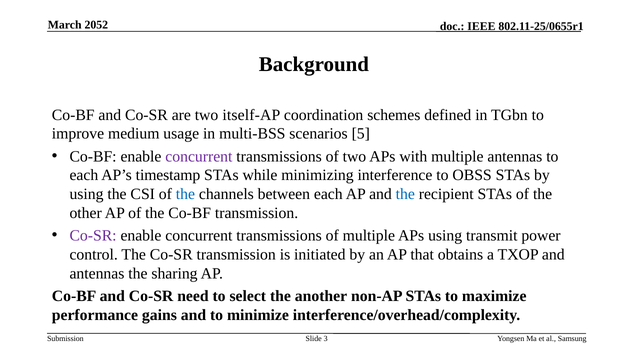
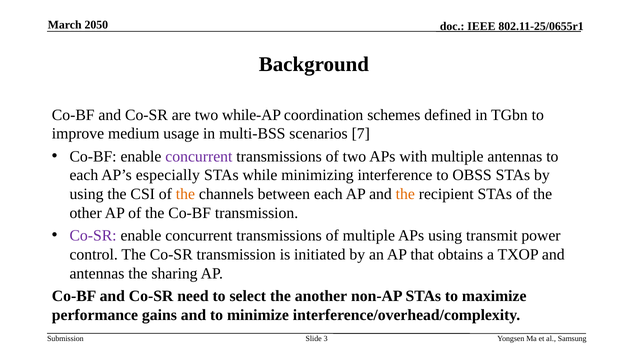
2052: 2052 -> 2050 (96, 25)
itself-AP: itself-AP -> while-AP (252, 115)
5: 5 -> 7 (361, 134)
timestamp: timestamp -> especially (168, 175)
the colour: blue -> orange (185, 194)
the colour: blue -> orange (405, 194)
